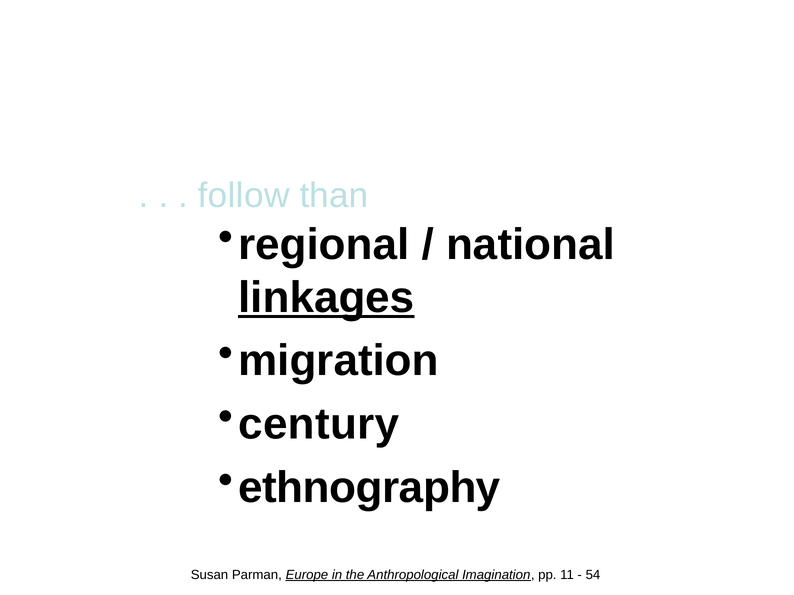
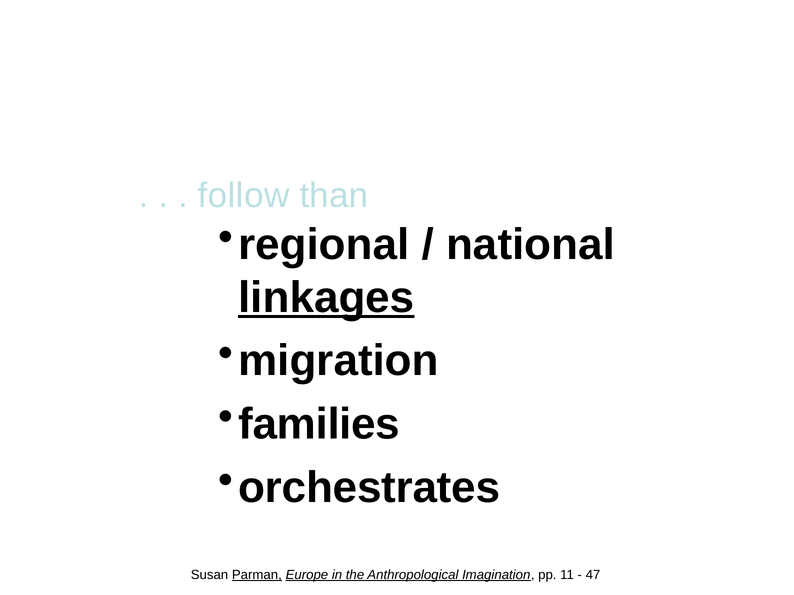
century: century -> families (319, 425)
ethnography: ethnography -> orchestrates (369, 488)
Parman underline: none -> present (257, 575)
54: 54 -> 47 (593, 575)
